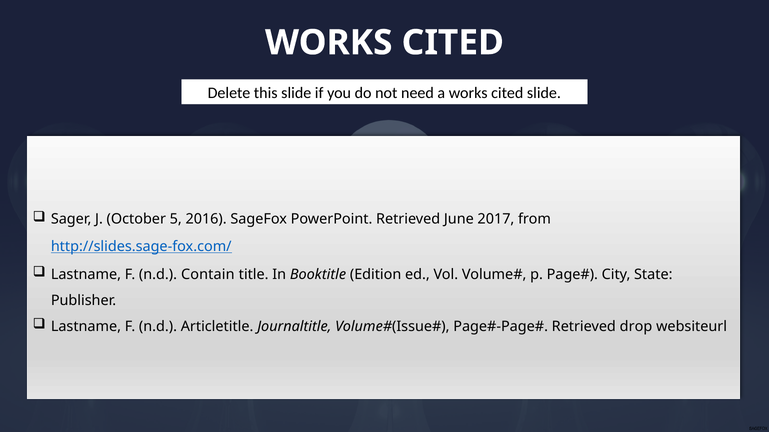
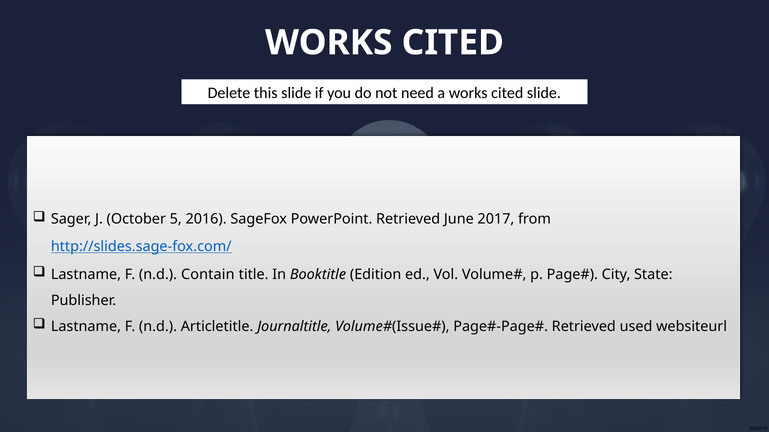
drop: drop -> used (636, 327)
